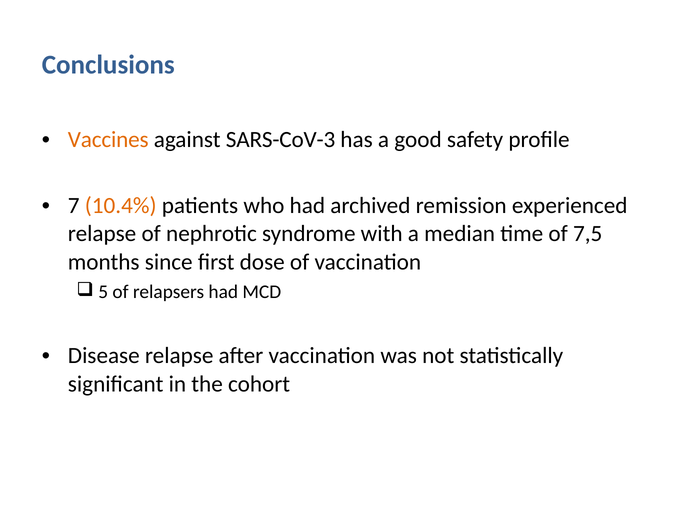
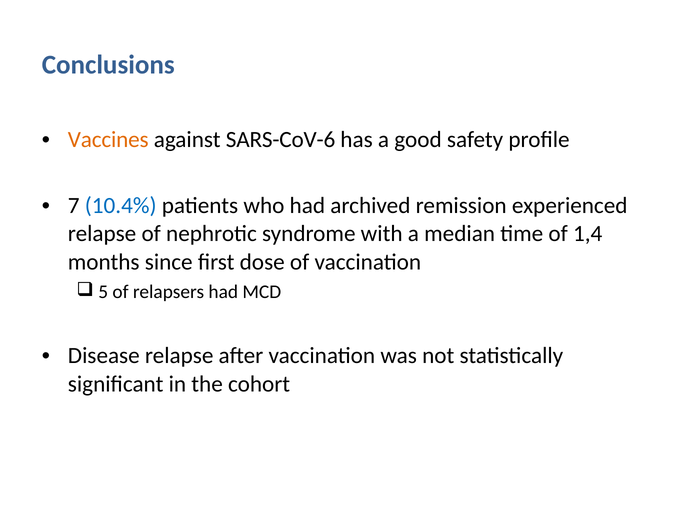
SARS-CoV-3: SARS-CoV-3 -> SARS-CoV-6 (281, 140)
10.4% colour: orange -> blue (121, 206)
7,5: 7,5 -> 1,4 (588, 234)
